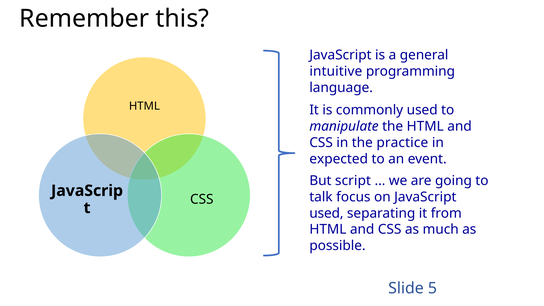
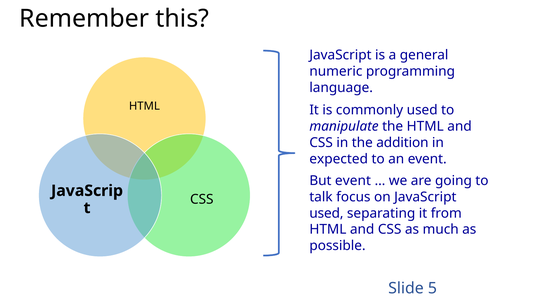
intuitive: intuitive -> numeric (336, 71)
practice: practice -> addition (402, 143)
But script: script -> event (353, 181)
